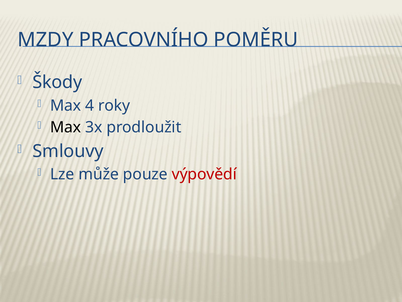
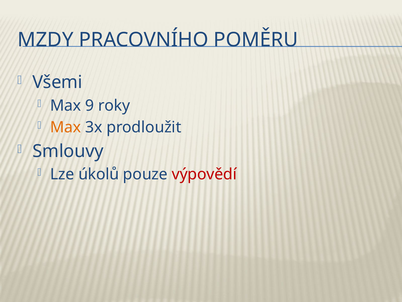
Škody: Škody -> Všemi (57, 82)
4: 4 -> 9 (90, 105)
Max colour: black -> orange (66, 127)
může: může -> úkolů (99, 174)
